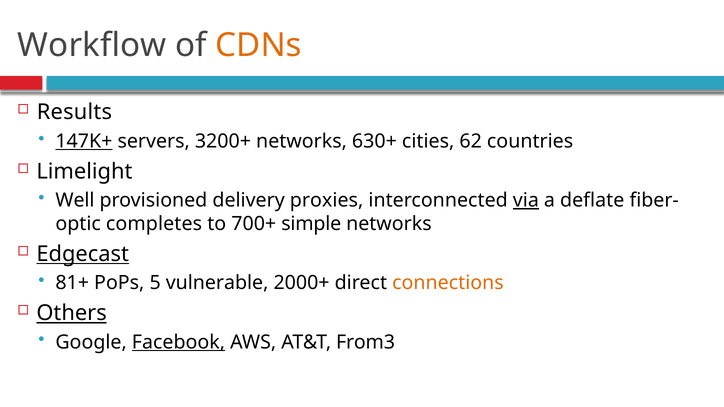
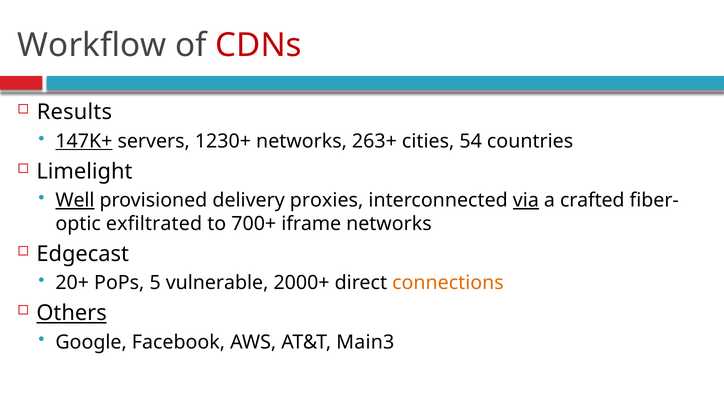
CDNs colour: orange -> red (258, 45)
3200+: 3200+ -> 1230+ (223, 141)
630+: 630+ -> 263+ (374, 141)
62: 62 -> 54 (471, 141)
Well underline: none -> present (75, 200)
deflate: deflate -> crafted (592, 200)
completes: completes -> exfiltrated (154, 224)
simple: simple -> iframe (311, 224)
Edgecast underline: present -> none (83, 254)
81+: 81+ -> 20+ (72, 283)
Facebook underline: present -> none (178, 342)
From3: From3 -> Main3 (365, 342)
